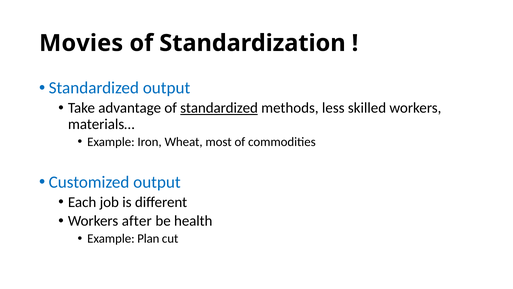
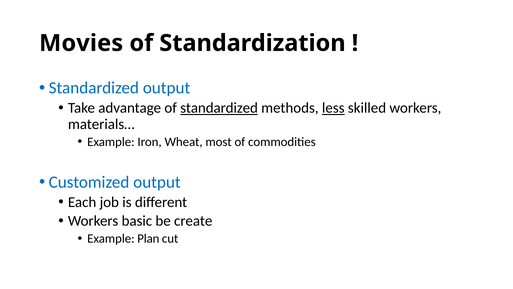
less underline: none -> present (333, 108)
after: after -> basic (137, 221)
health: health -> create (193, 221)
